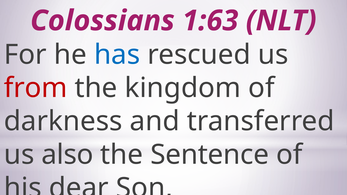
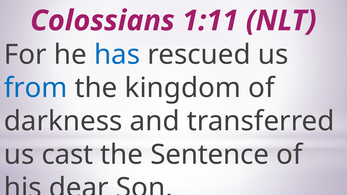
1:63: 1:63 -> 1:11 (210, 21)
from colour: red -> blue (36, 88)
also: also -> cast (67, 155)
